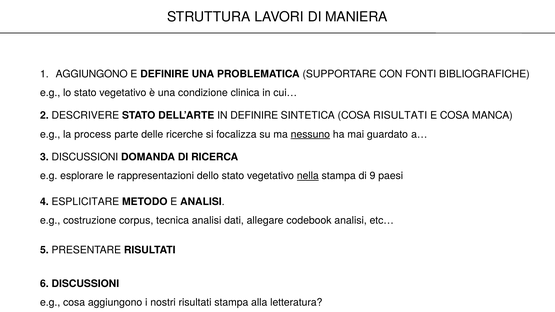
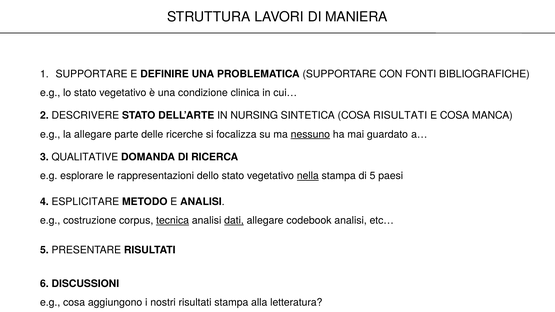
AGGIUNGONO: AGGIUNGONO -> SUPPORTARE (92, 74)
IN DEFINIRE: DEFINIRE -> NURSING (254, 116)
la process: process -> allegare (93, 134)
3 DISCUSSIONI: DISCUSSIONI -> QUALITATIVE (85, 157)
di 9: 9 -> 5 (373, 176)
tecnica underline: none -> present (173, 221)
dati underline: none -> present (234, 221)
